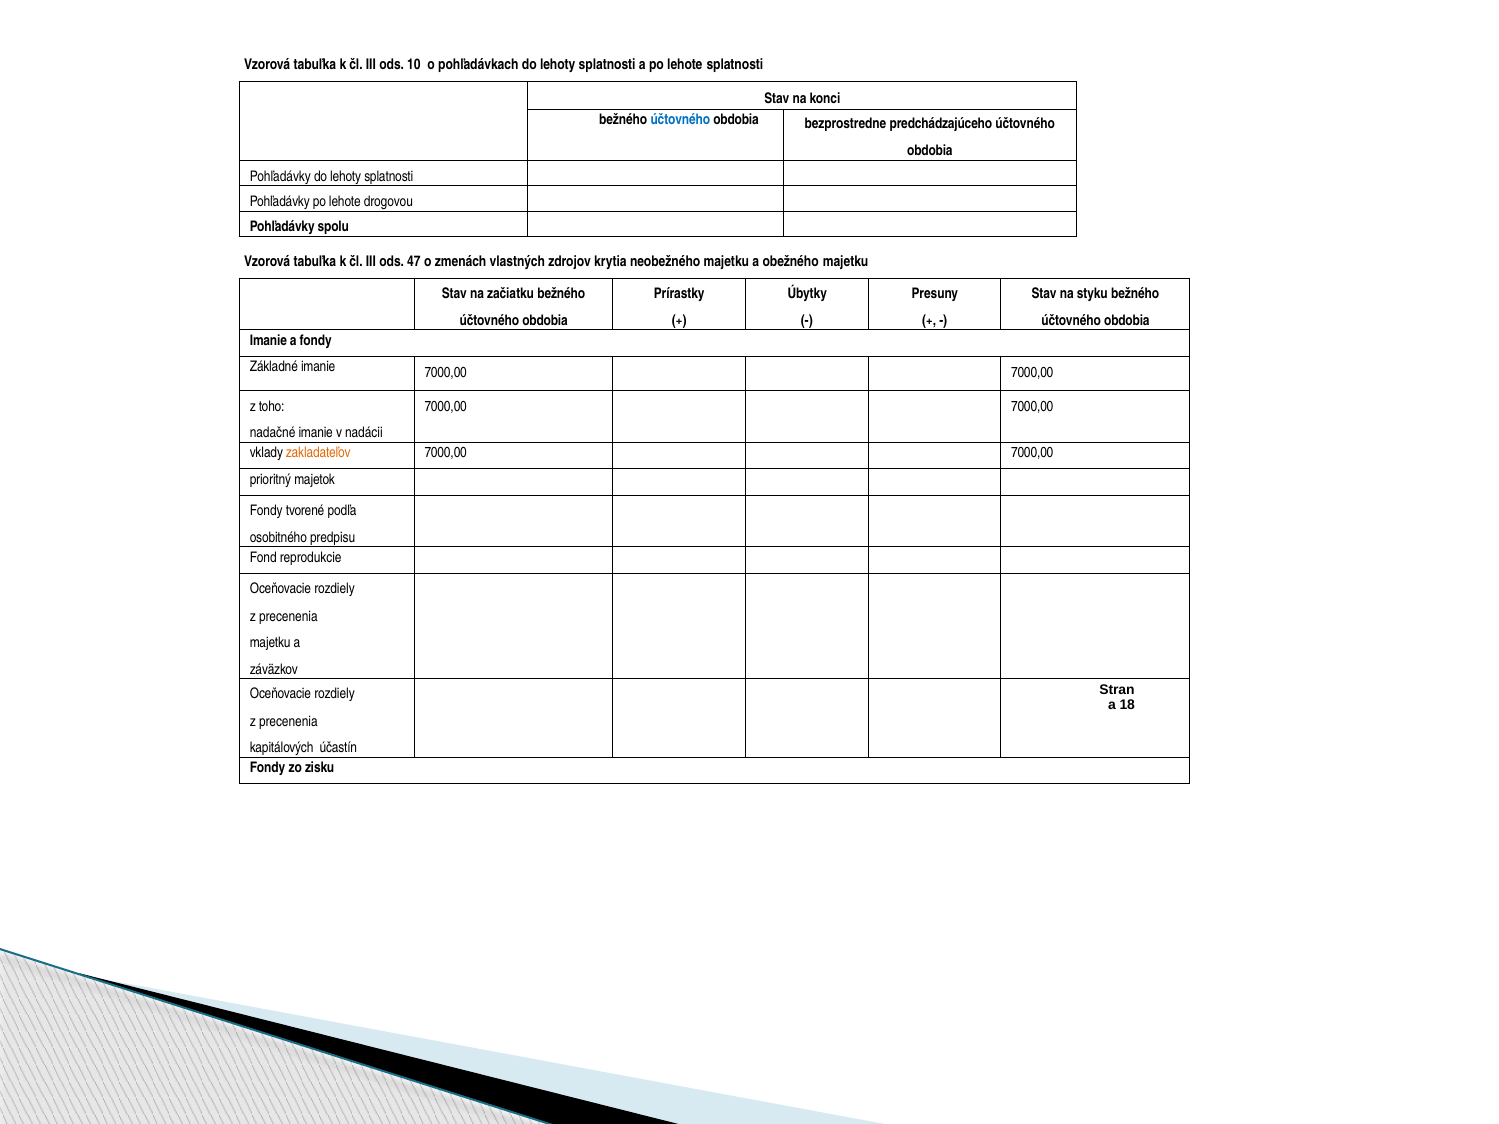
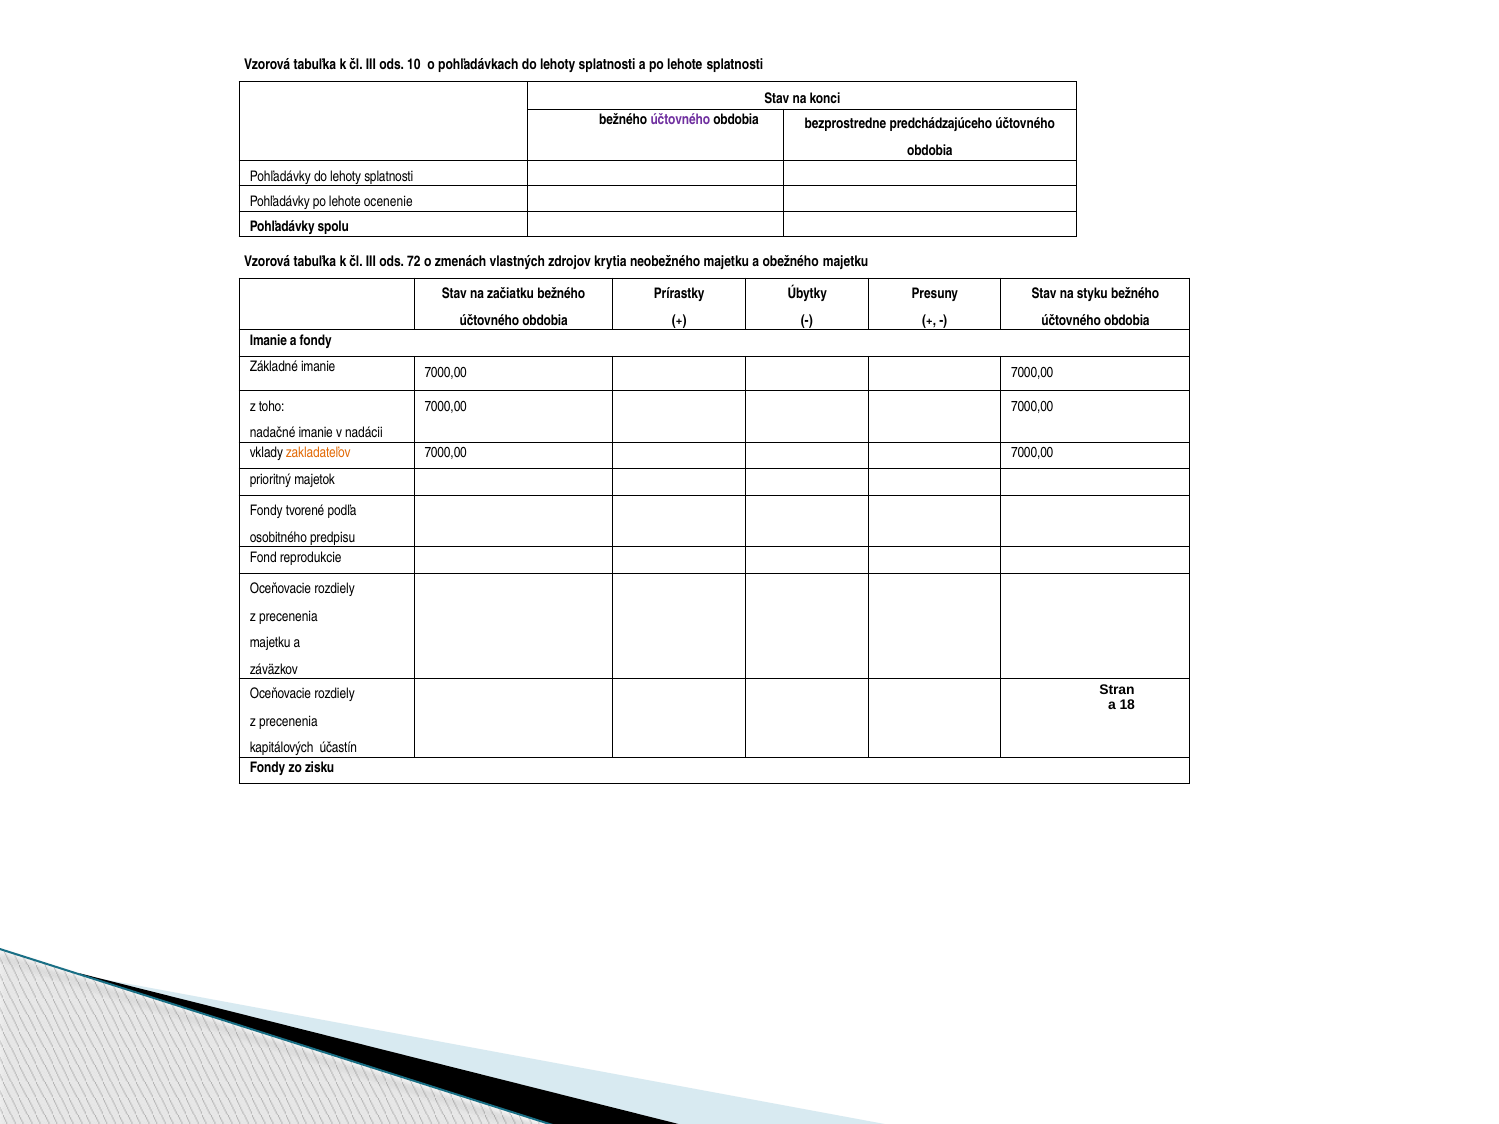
účtovného colour: blue -> purple (680, 120)
drogovou: drogovou -> ocenenie (388, 202)
47: 47 -> 72 (414, 262)
